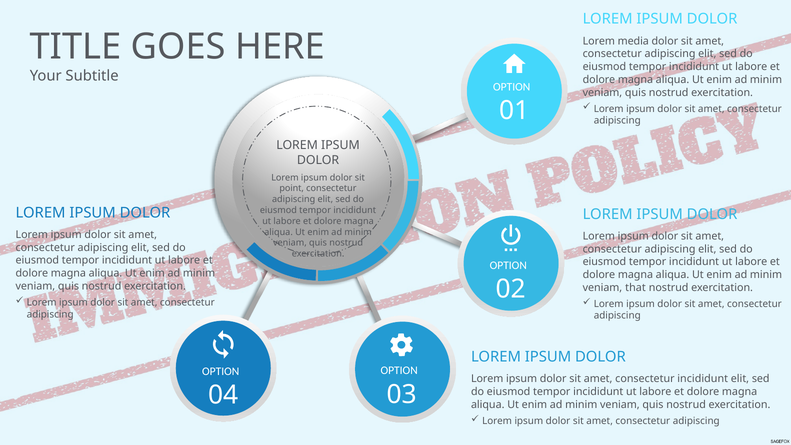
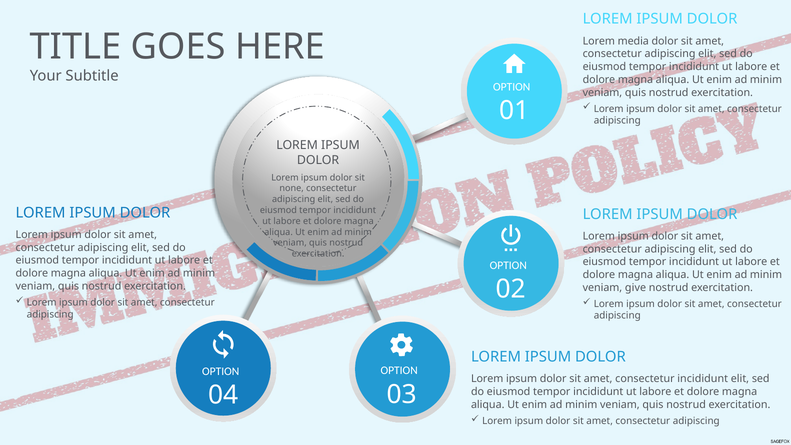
point: point -> none (292, 188)
that: that -> give (636, 288)
